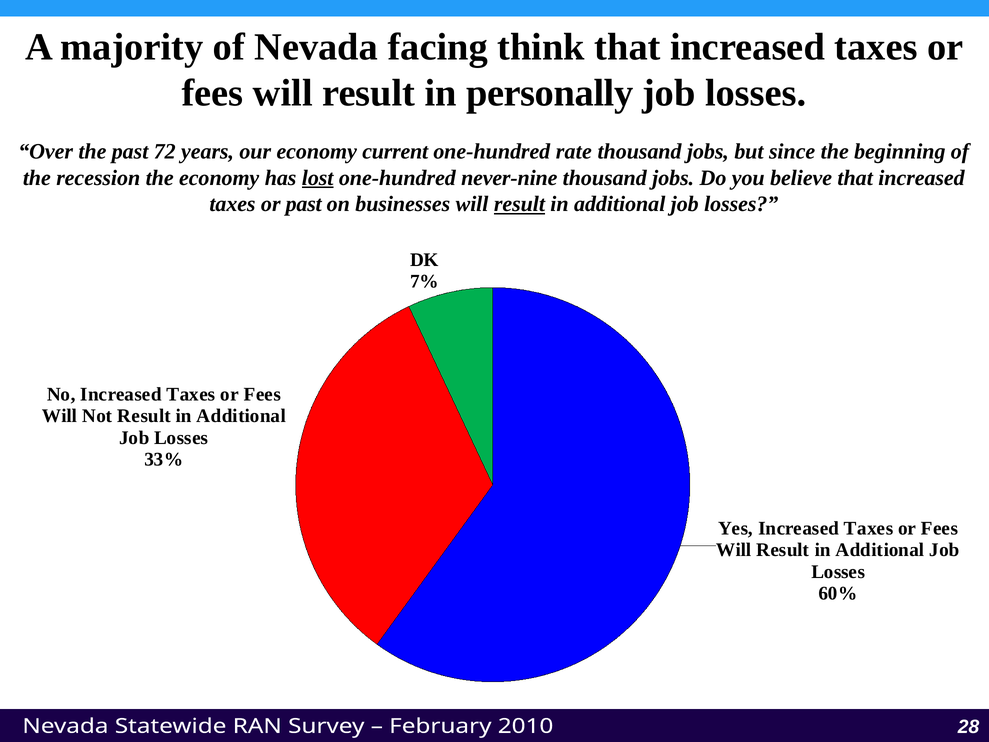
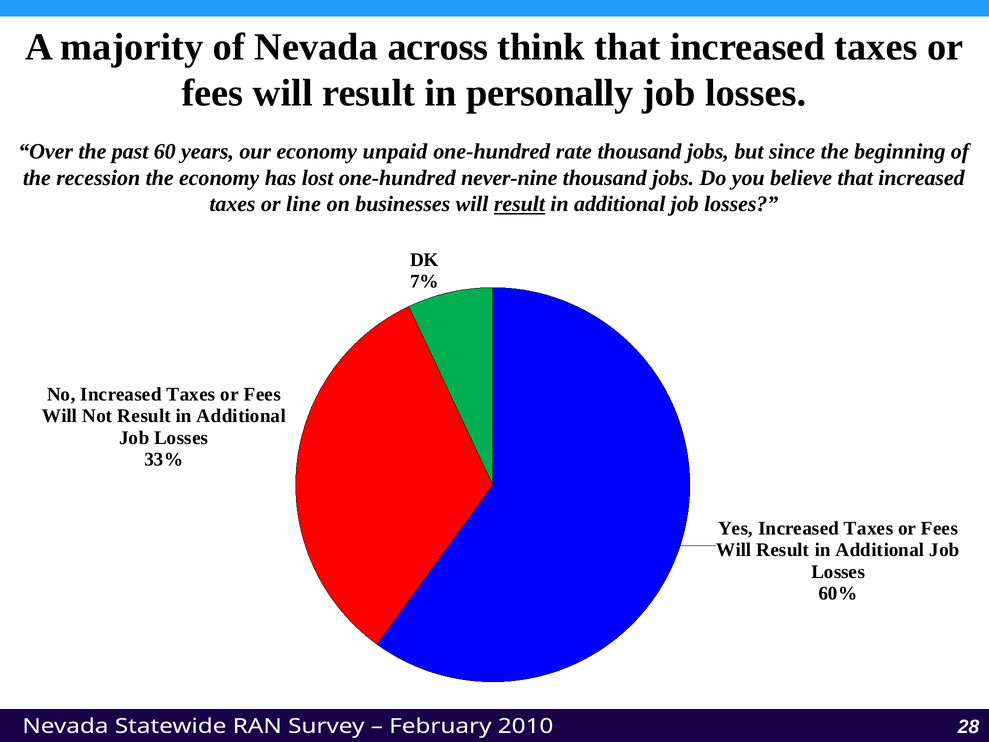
facing: facing -> across (438, 47)
72: 72 -> 60 (165, 151)
current: current -> unpaid (395, 151)
lost underline: present -> none (318, 178)
or past: past -> line (303, 204)
